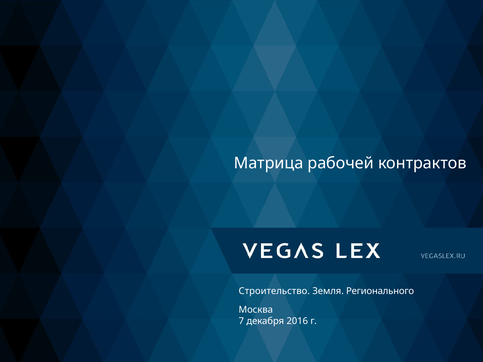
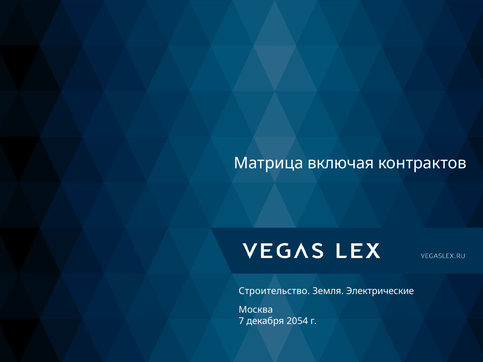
рабочей: рабочей -> включая (341, 163)
Регионального: Регионального -> Электрические (380, 291)
2016: 2016 -> 2054 (297, 321)
